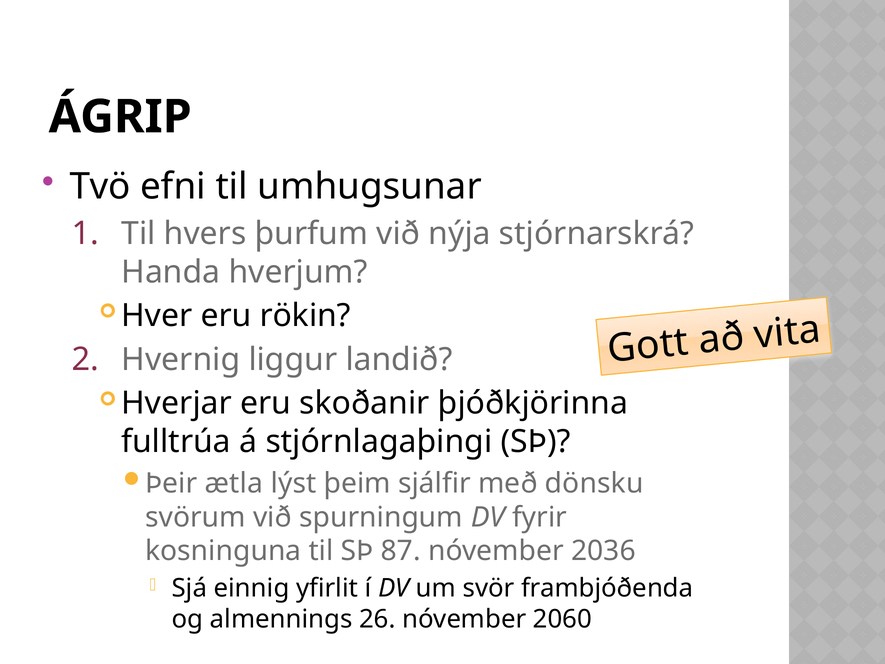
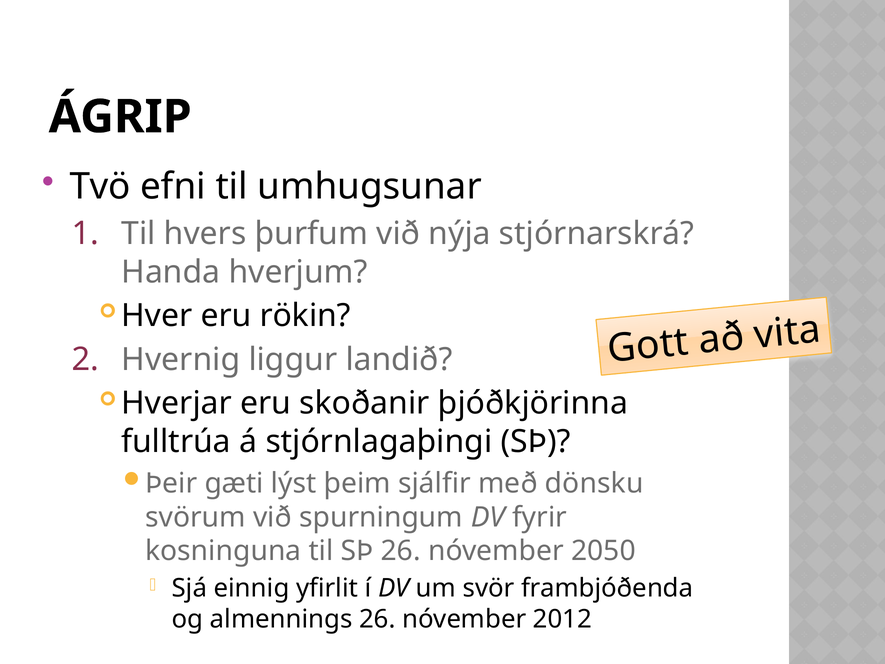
ætla: ætla -> gæti (234, 483)
SÞ 87: 87 -> 26 (401, 551)
2036: 2036 -> 2050 (603, 551)
2060: 2060 -> 2012 (562, 619)
